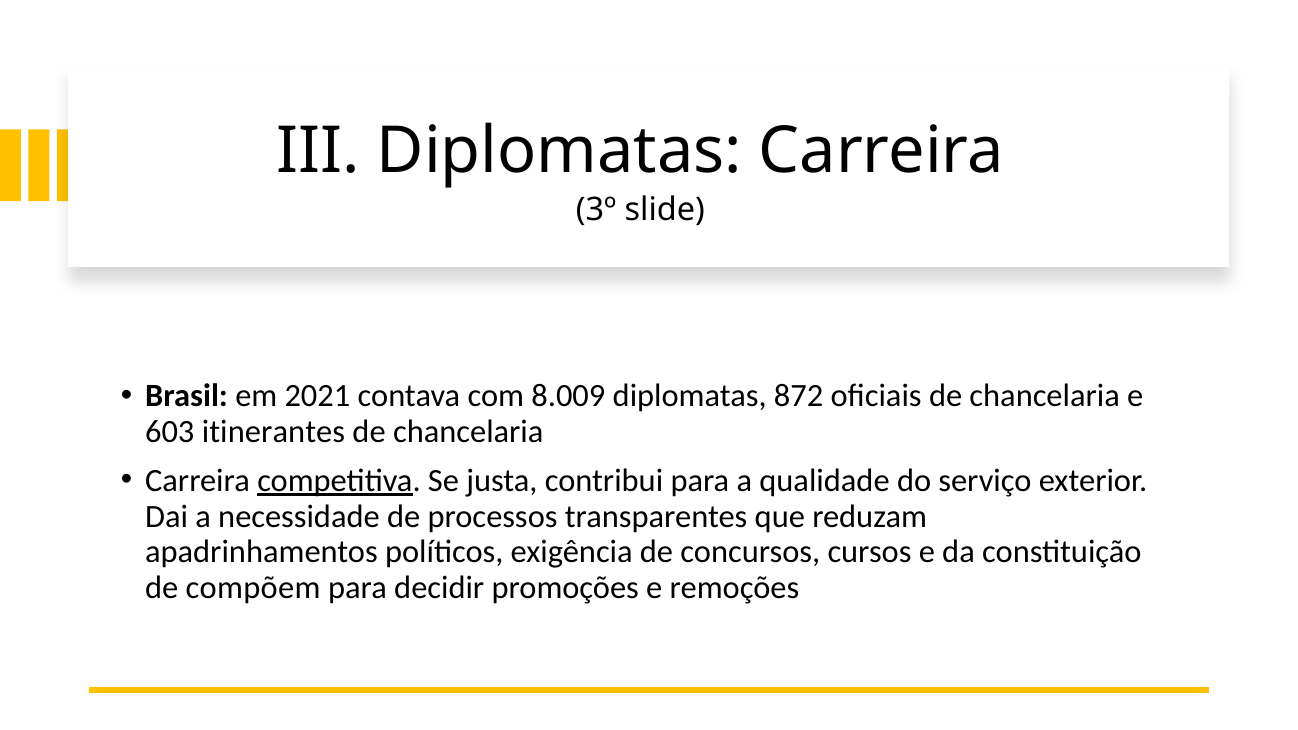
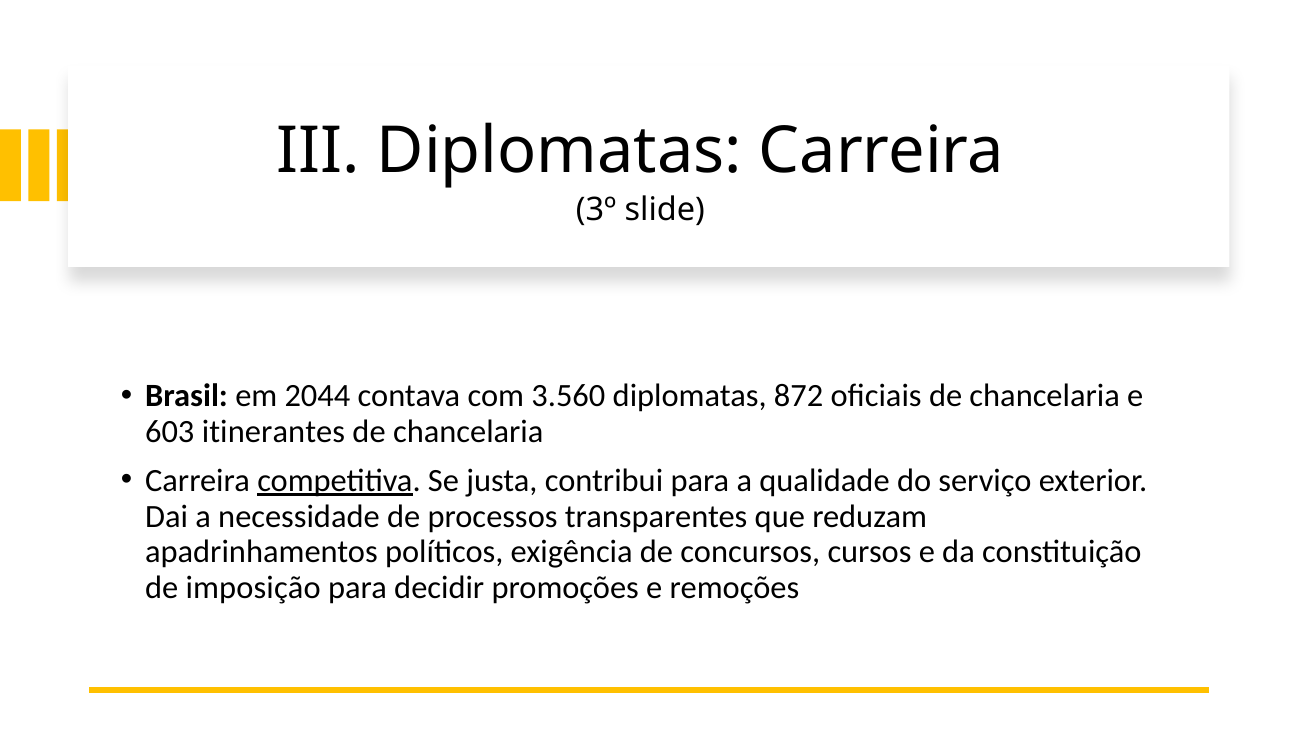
2021: 2021 -> 2044 (317, 396)
8.009: 8.009 -> 3.560 (568, 396)
compõem: compõem -> imposição (253, 588)
